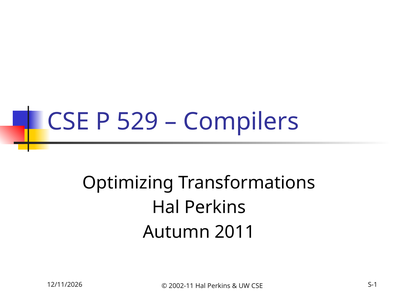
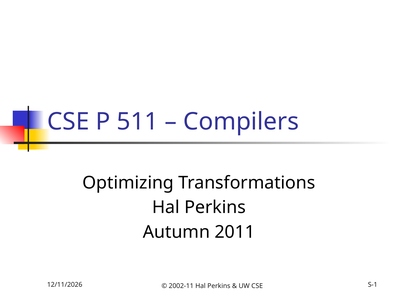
529: 529 -> 511 (138, 122)
